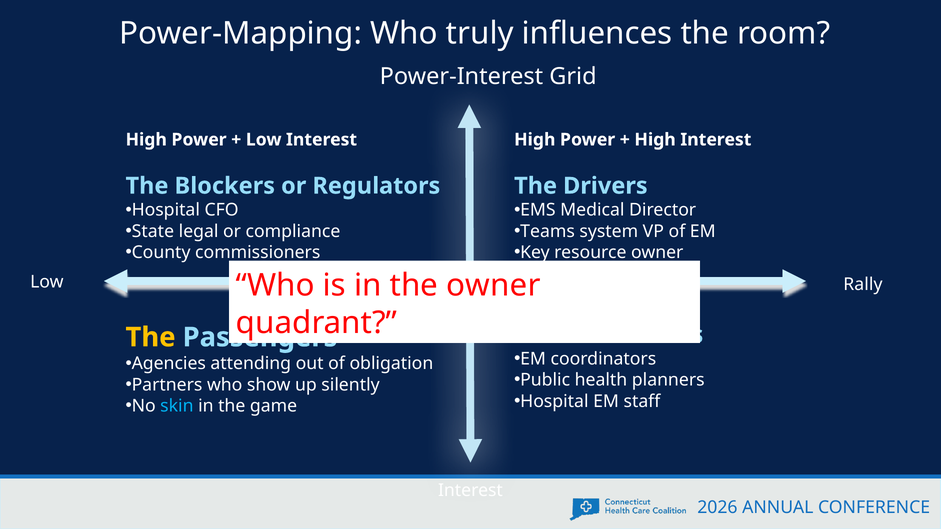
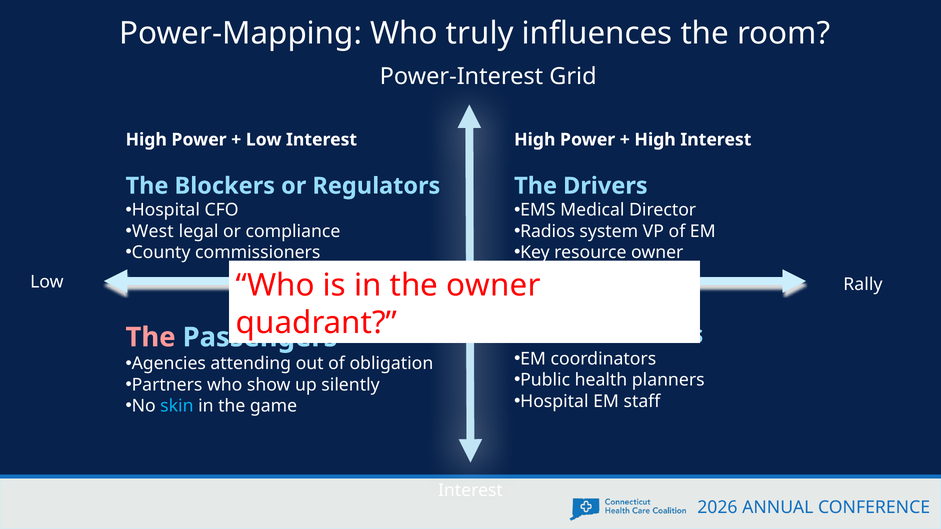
State: State -> West (153, 231)
Teams: Teams -> Radios (548, 231)
The colour: yellow -> pink (151, 338)
